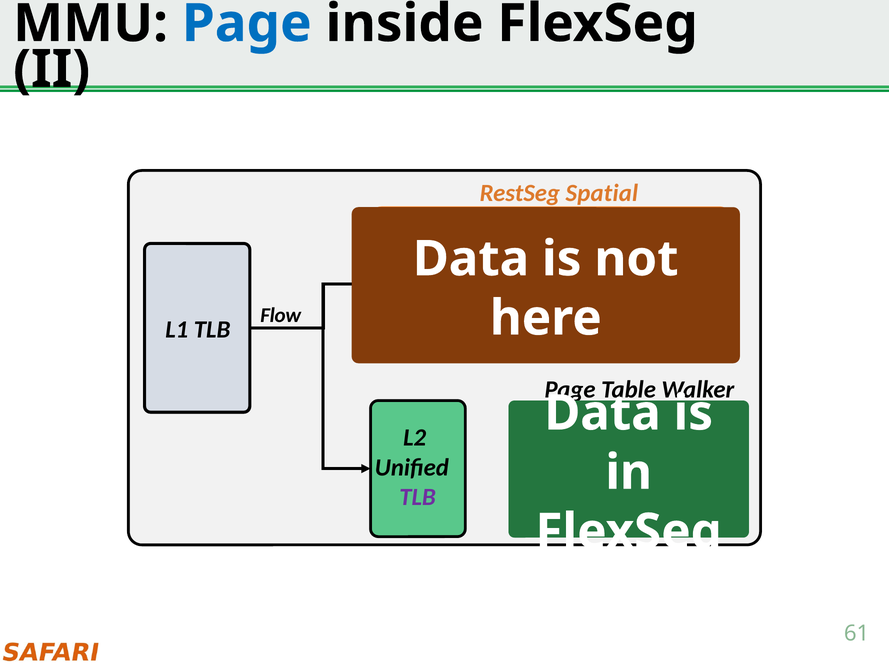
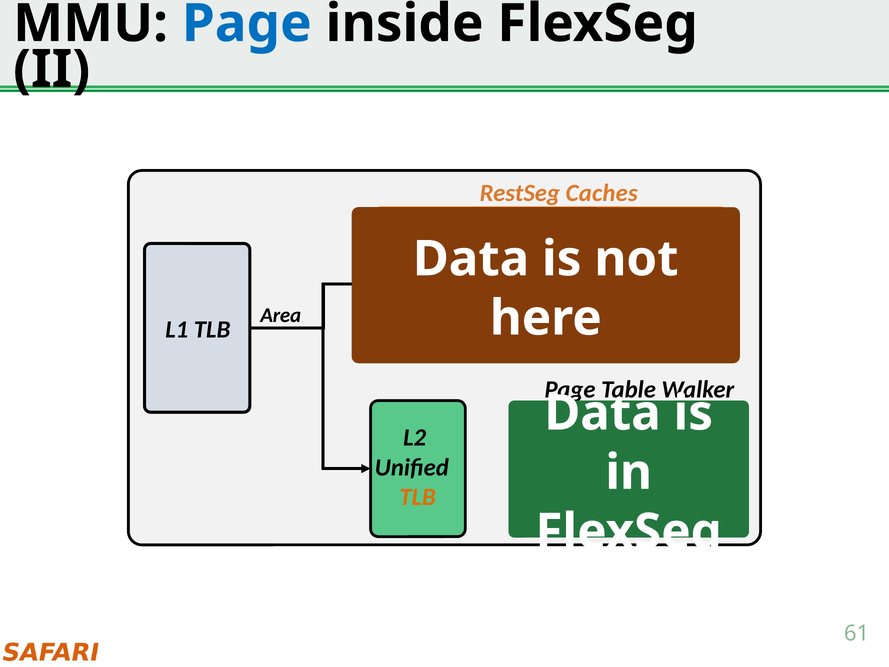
Spatial: Spatial -> Caches (602, 193)
Flow: Flow -> Area (281, 315)
TLB colour: purple -> orange (418, 497)
